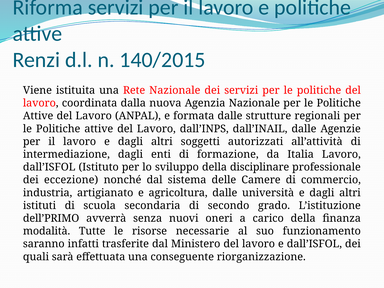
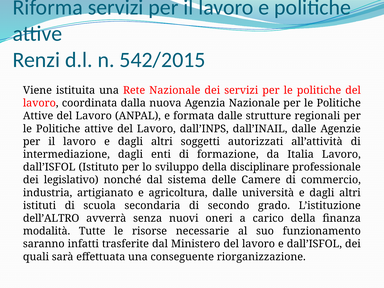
140/2015: 140/2015 -> 542/2015 (162, 60)
eccezione: eccezione -> legislativo (71, 180)
dell’PRIMO: dell’PRIMO -> dell’ALTRO (51, 218)
